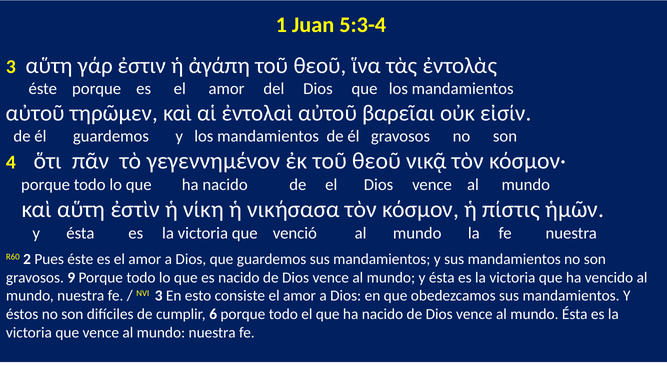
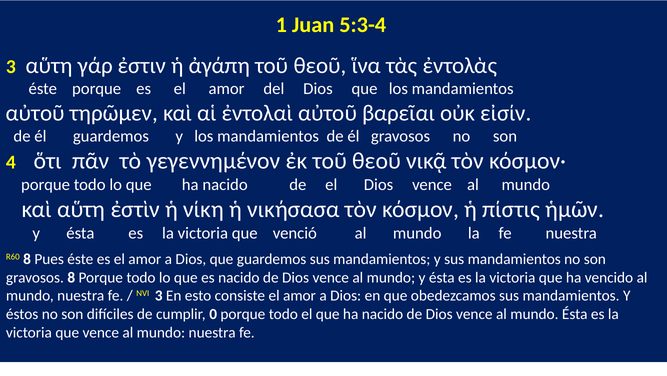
R60 2: 2 -> 8 (27, 259)
gravosos 9: 9 -> 8 (71, 278)
6: 6 -> 0 (213, 314)
